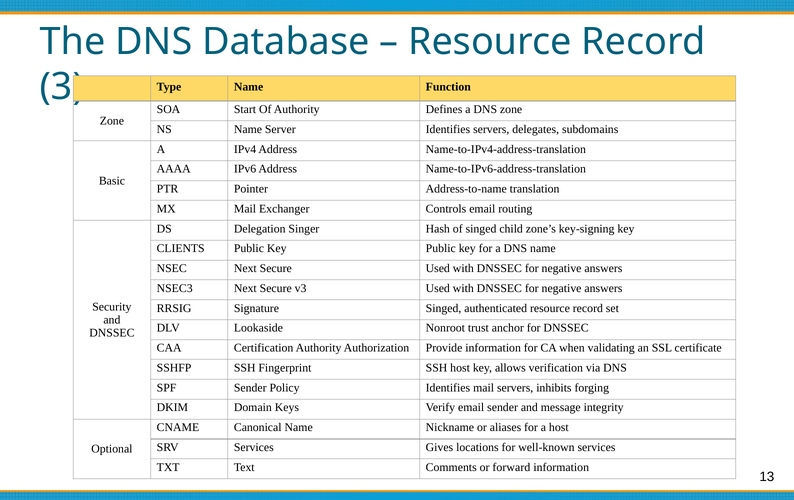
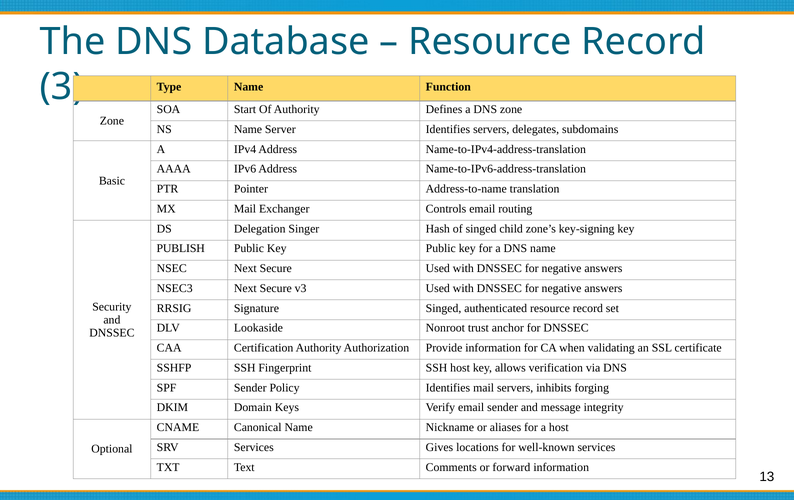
CLIENTS: CLIENTS -> PUBLISH (181, 249)
